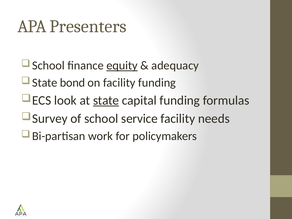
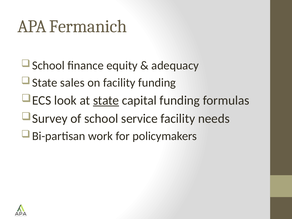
Presenters: Presenters -> Fermanich (88, 26)
equity underline: present -> none (122, 66)
bond: bond -> sales (72, 83)
